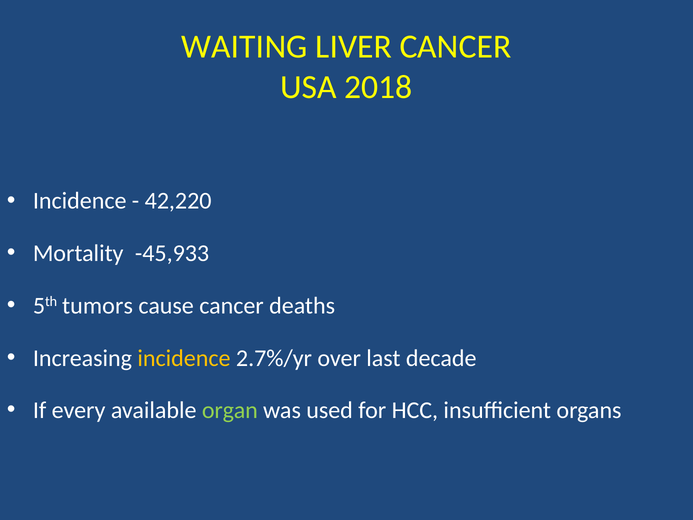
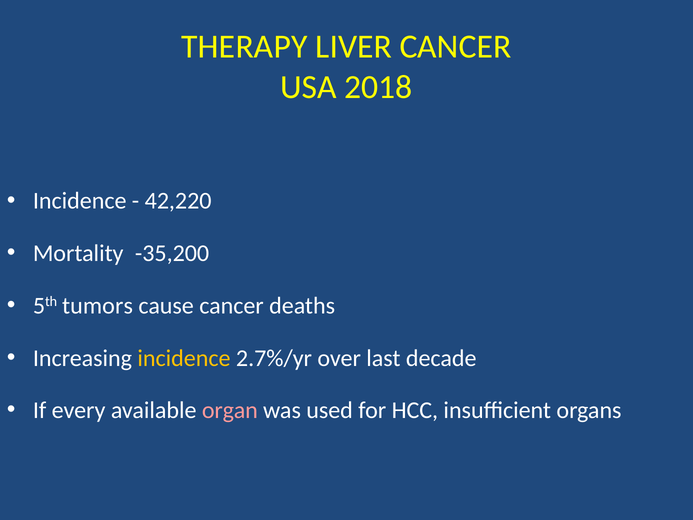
WAITING: WAITING -> THERAPY (244, 47)
-45,933: -45,933 -> -35,200 (172, 253)
organ colour: light green -> pink (230, 410)
